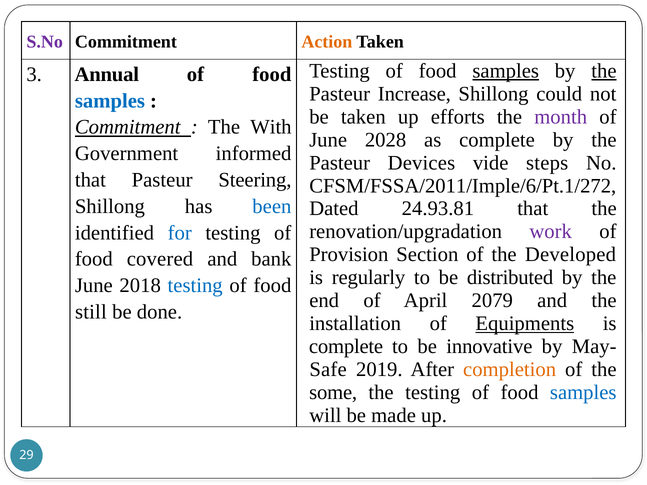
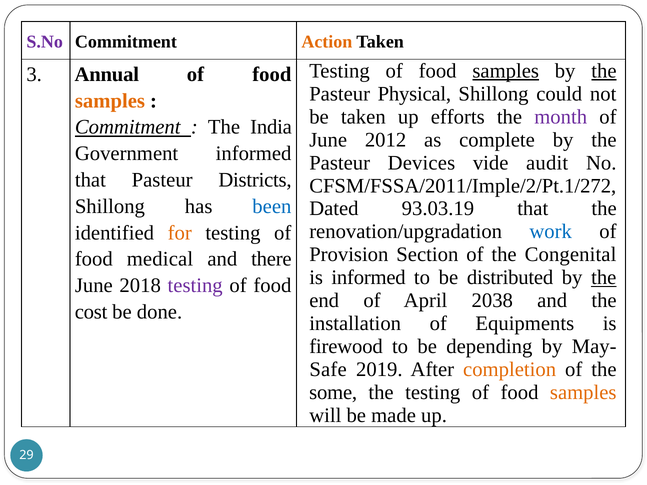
Increase: Increase -> Physical (414, 94)
samples colour: blue -> orange (110, 101)
With: With -> India (271, 127)
2028: 2028 -> 2012 (386, 140)
steps: steps -> audit (547, 163)
Steering: Steering -> Districts (255, 180)
CFSM/FSSA/2011/Imple/6/Pt.1/272: CFSM/FSSA/2011/Imple/6/Pt.1/272 -> CFSM/FSSA/2011/Imple/2/Pt.1/272 (463, 186)
24.93.81: 24.93.81 -> 93.03.19 (438, 209)
work colour: purple -> blue (551, 232)
for colour: blue -> orange (180, 233)
Developed: Developed -> Congenital (571, 255)
covered: covered -> medical (160, 259)
bank: bank -> there (271, 259)
is regularly: regularly -> informed (369, 278)
the underline: none -> present (604, 278)
testing colour: blue -> purple (195, 286)
2079: 2079 -> 2038 (492, 301)
still: still -> cost (91, 312)
Equipments underline: present -> none (525, 324)
complete: complete -> firewood (346, 347)
innovative: innovative -> depending (489, 347)
samples colour: blue -> orange (583, 393)
